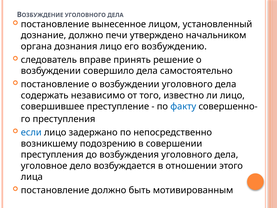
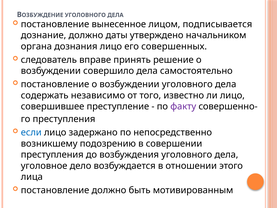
установленный: установленный -> подписывается (217, 24)
печи: печи -> даты (117, 35)
возбуждению: возбуждению -> совершенных (174, 46)
факту colour: blue -> purple (183, 106)
